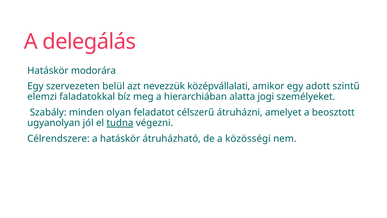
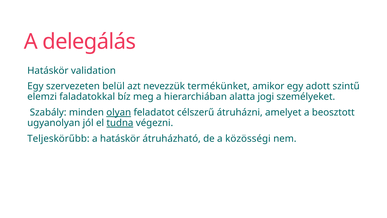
modorára: modorára -> validation (93, 70)
középvállalati: középvállalati -> termékünket (219, 86)
olyan underline: none -> present (119, 112)
Célrendszere: Célrendszere -> Teljeskörűbb (58, 138)
